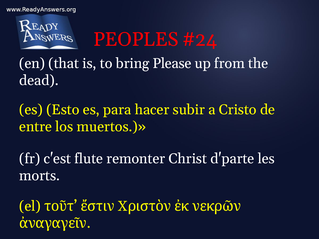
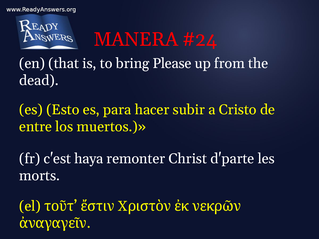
PEOPLES: PEOPLES -> MANERA (136, 39)
flute: flute -> haya (89, 159)
